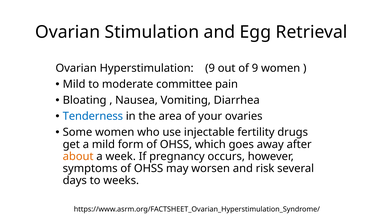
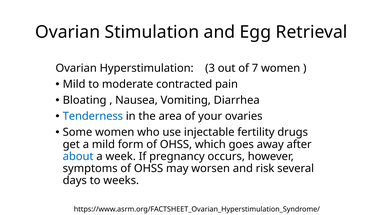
Hyperstimulation 9: 9 -> 3 (210, 68)
of 9: 9 -> 7 (255, 68)
committee: committee -> contracted (184, 84)
about colour: orange -> blue (78, 157)
